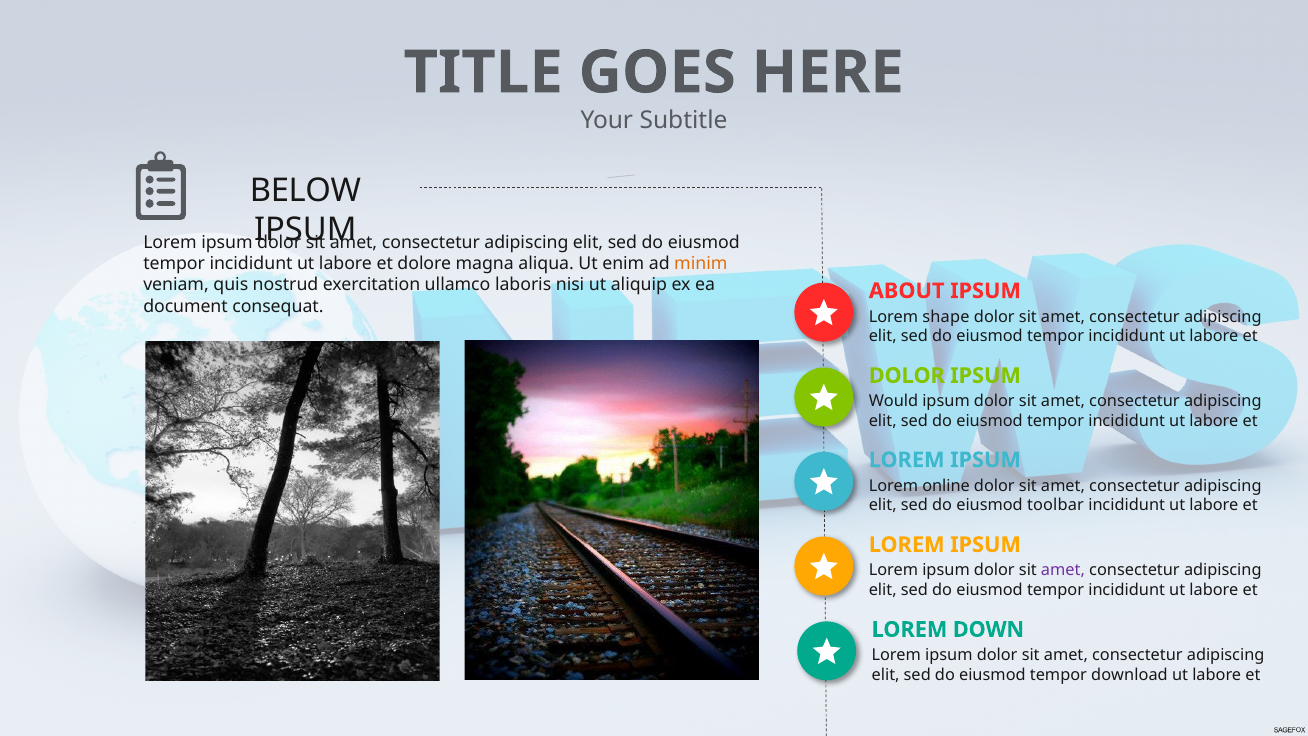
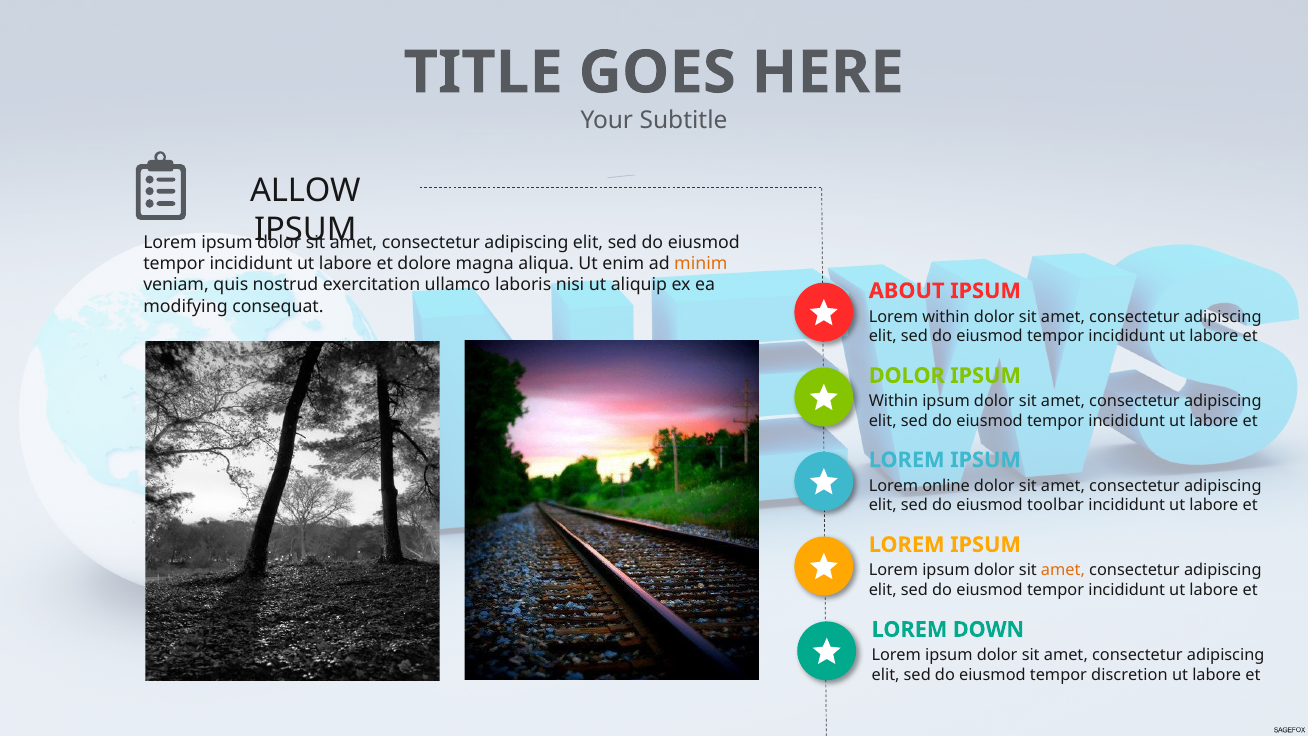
BELOW: BELOW -> ALLOW (305, 191)
document: document -> modifying (185, 306)
Lorem shape: shape -> within (946, 317)
Would: Would -> Within (893, 401)
amet colour: purple -> orange (1063, 570)
download: download -> discretion (1129, 675)
